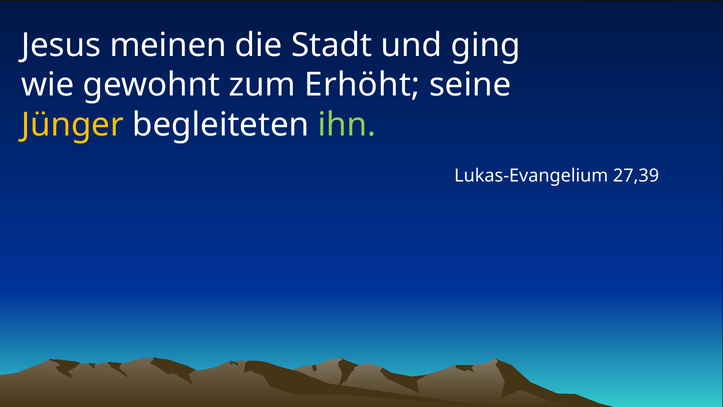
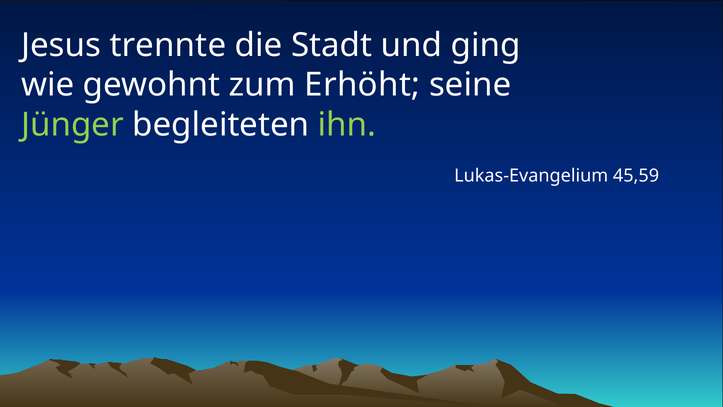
meinen: meinen -> trennte (168, 45)
Jünger colour: yellow -> light green (72, 125)
27,39: 27,39 -> 45,59 (636, 175)
